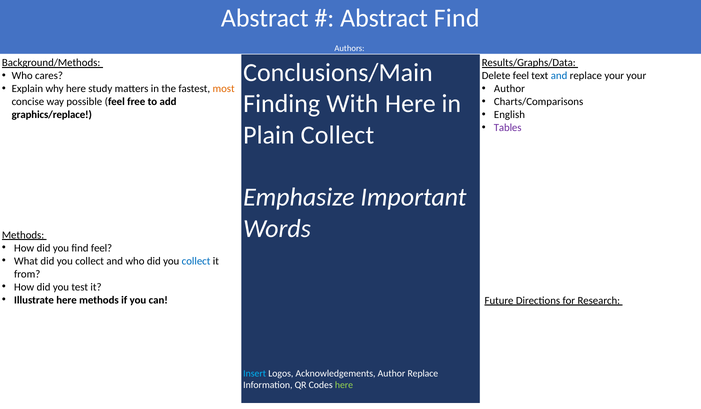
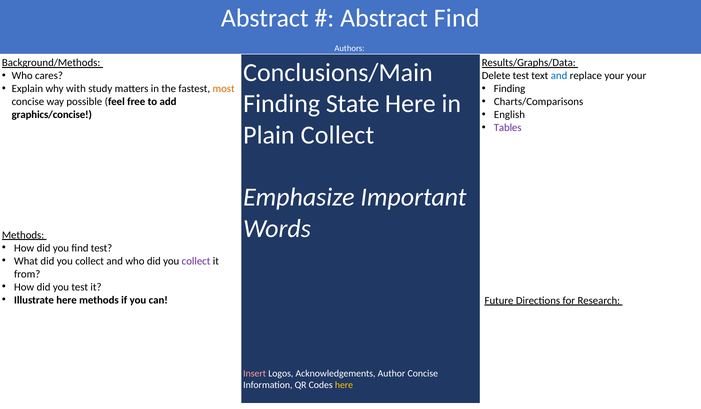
Delete feel: feel -> test (521, 76)
why here: here -> with (76, 89)
Author: Author -> Finding (510, 89)
With: With -> State (353, 104)
graphics/replace: graphics/replace -> graphics/concise (52, 115)
find feel: feel -> test (102, 248)
collect colour: blue -> purple (196, 261)
Insert colour: light blue -> pink (255, 373)
Author Replace: Replace -> Concise (423, 373)
here colour: light green -> yellow (344, 385)
